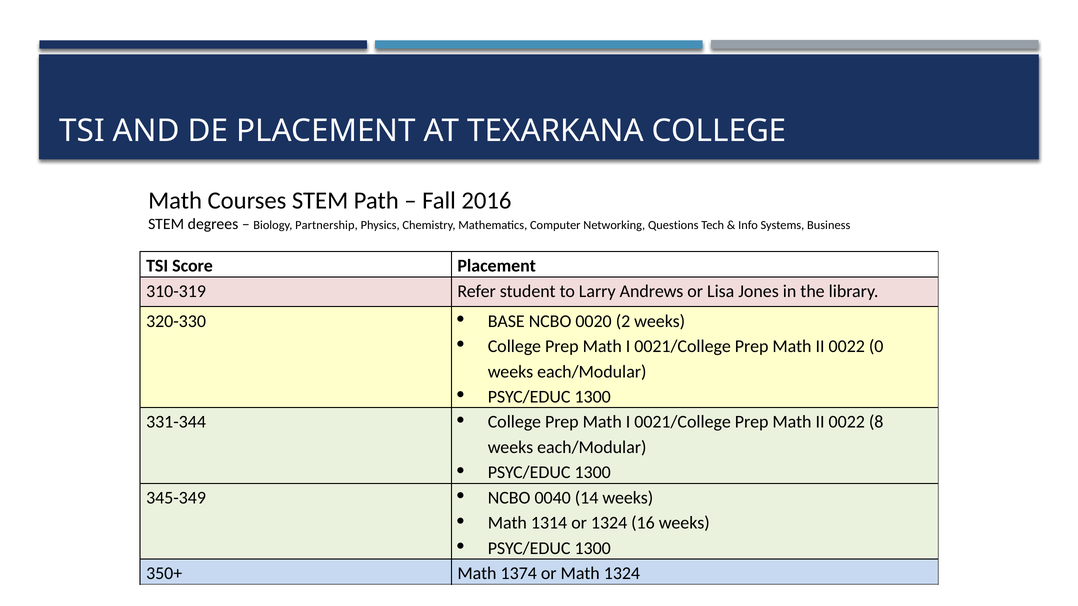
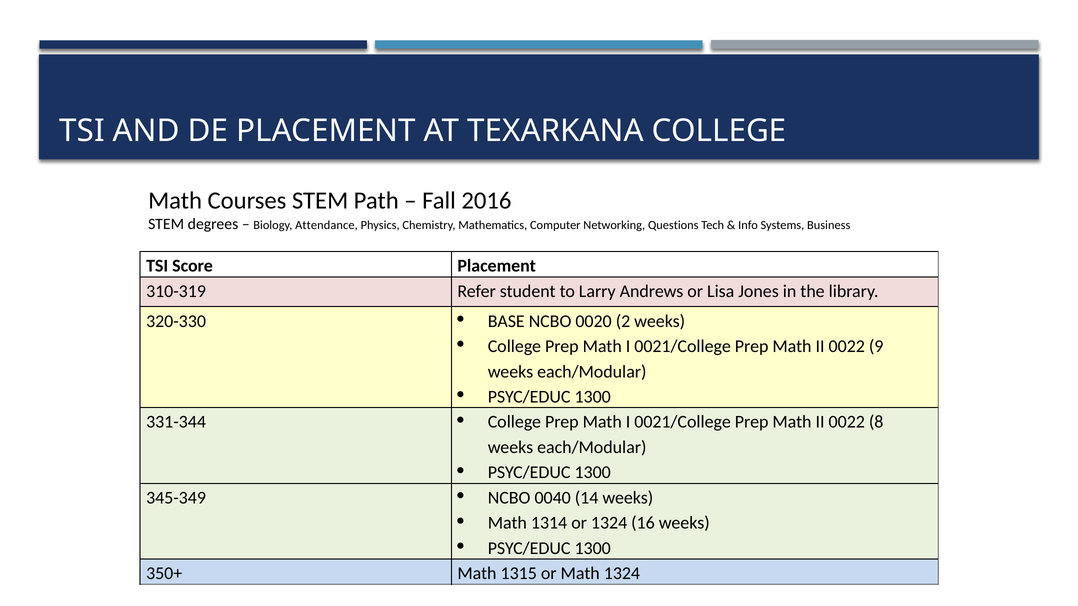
Partnership: Partnership -> Attendance (326, 225)
0: 0 -> 9 (876, 347)
1374: 1374 -> 1315 (519, 574)
